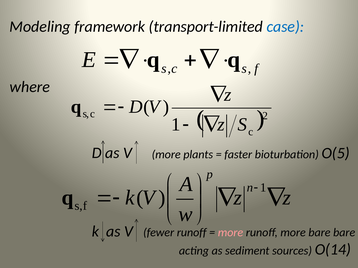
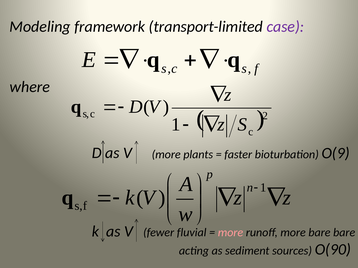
case colour: blue -> purple (285, 27)
O(5: O(5 -> O(9 (336, 154)
fewer runoff: runoff -> fluvial (192, 233)
O(14: O(14 -> O(90 (333, 250)
